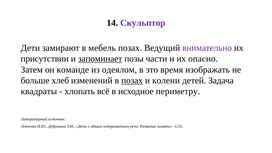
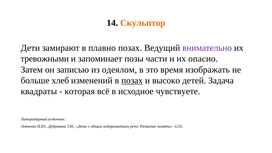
Скульптор colour: purple -> orange (143, 23)
мебель: мебель -> плавно (102, 48)
присутствии: присутствии -> тревожными (45, 59)
запоминает underline: present -> none (100, 59)
команде: команде -> записью (73, 70)
колени: колени -> высоко (166, 81)
хлопать: хлопать -> которая (80, 91)
периметру: периметру -> чувствуете (178, 91)
